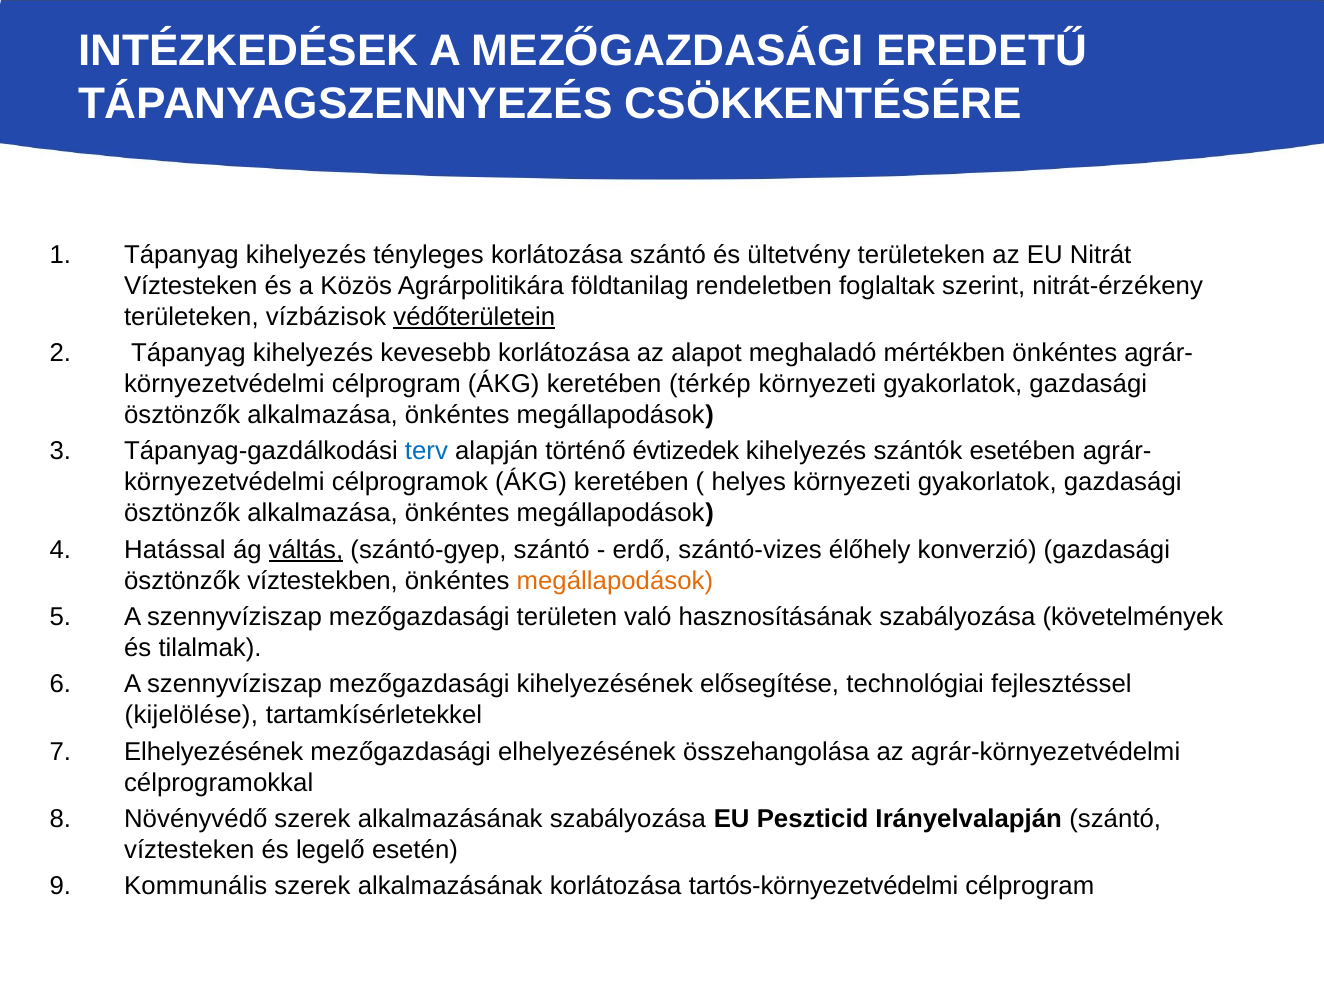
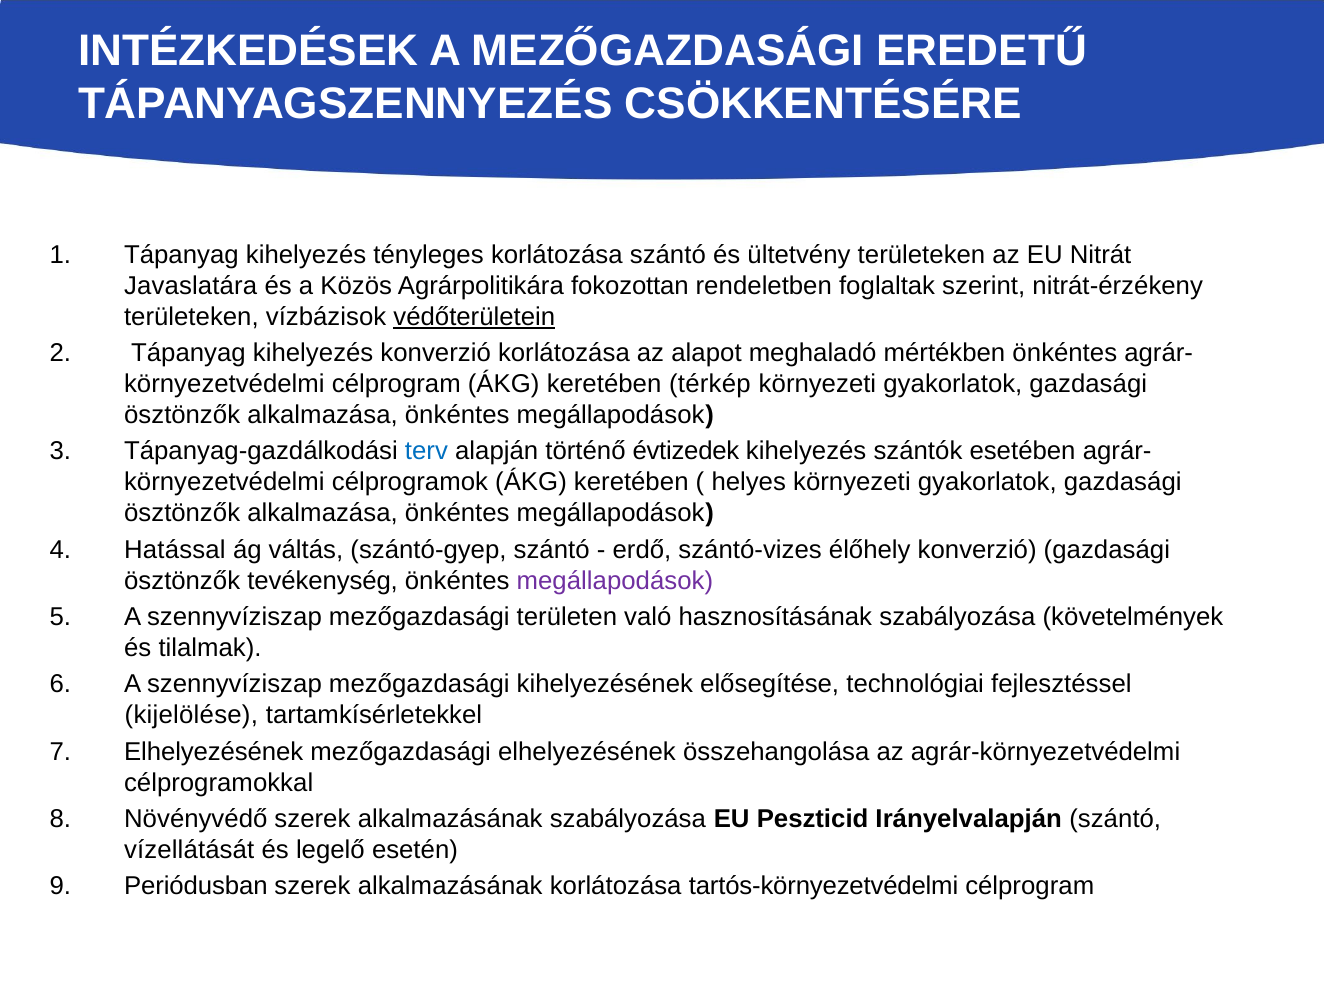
Víztesteken: Víztesteken -> Javaslatára (191, 286)
földtanilag: földtanilag -> fokozottan (630, 286)
kihelyezés kevesebb: kevesebb -> konverzió (436, 353)
váltás underline: present -> none (306, 550)
víztestekben: víztestekben -> tevékenység (323, 581)
megállapodások colour: orange -> purple (615, 581)
víztesteken: víztesteken -> vízellátását (189, 850)
Kommunális: Kommunális -> Periódusban (196, 886)
